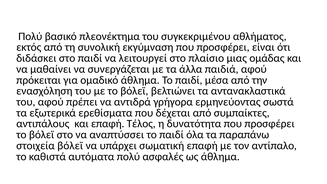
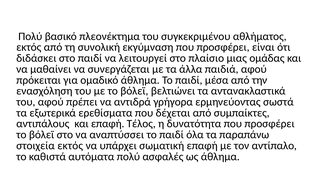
στοιχεία βόλεϊ: βόλεϊ -> εκτός (70, 146)
